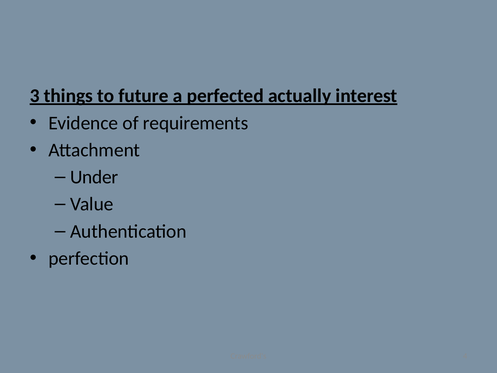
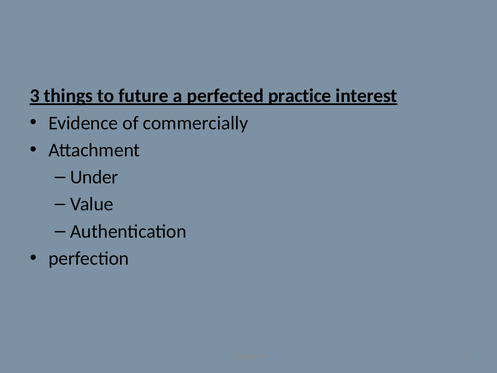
actually: actually -> practice (300, 96)
requirements: requirements -> commercially (196, 123)
